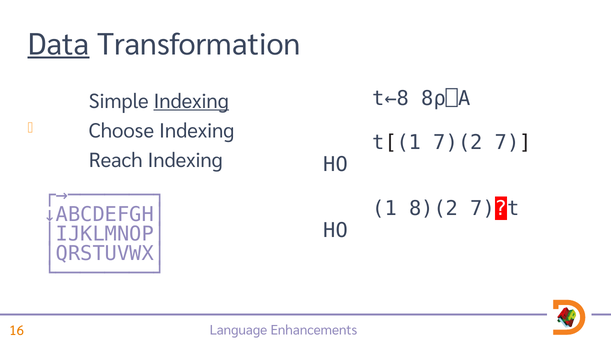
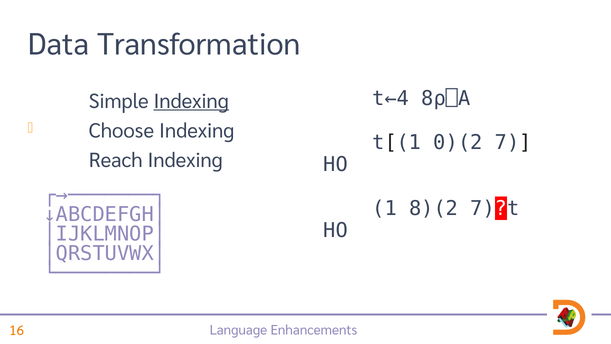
Data underline: present -> none (59, 44)
t←8: t←8 -> t←4 (391, 98)
7)(2: 7)(2 -> 0)(2 (458, 142)
